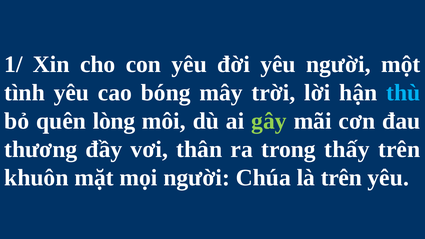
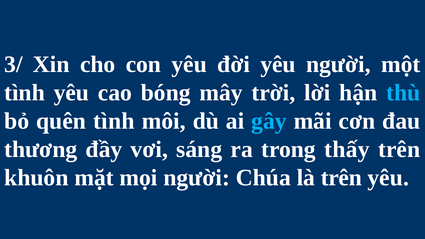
1/: 1/ -> 3/ (13, 65)
quên lòng: lòng -> tình (114, 121)
gây colour: light green -> light blue (269, 121)
thân: thân -> sáng (199, 150)
